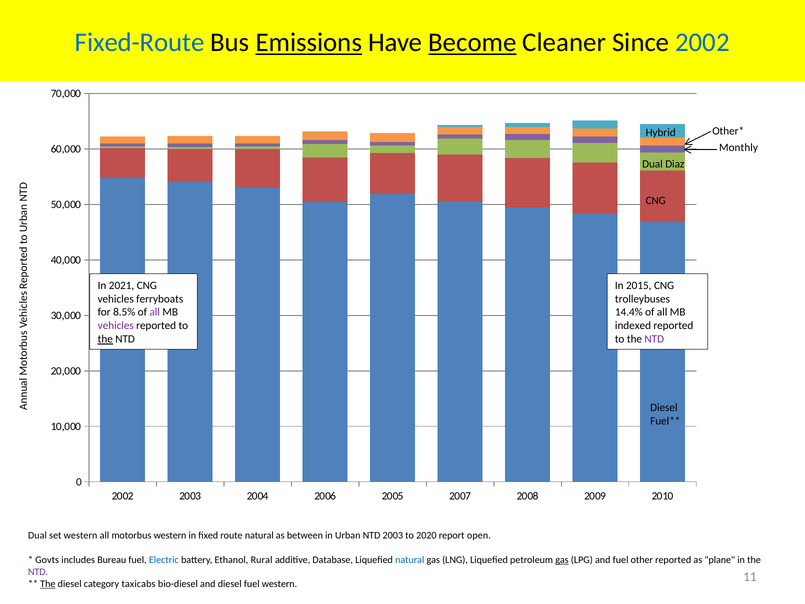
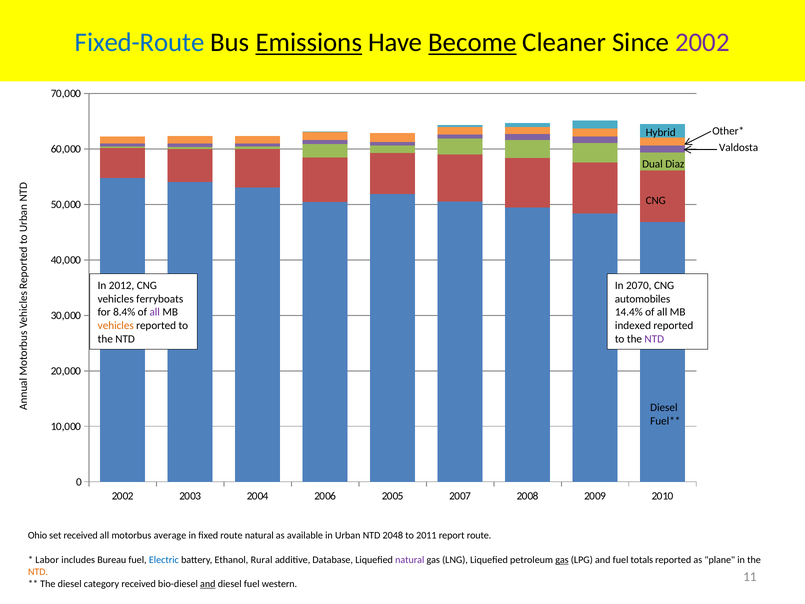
2002 colour: blue -> purple (702, 43)
Monthly: Monthly -> Valdosta (739, 148)
2021: 2021 -> 2012 (122, 285)
2015: 2015 -> 2070 (639, 285)
trolleybuses: trolleybuses -> automobiles (643, 299)
8.5%: 8.5% -> 8.4% (124, 312)
vehicles colour: purple -> orange (116, 326)
the underline: present -> none (105, 339)
Dual: Dual -> Ohio (38, 535)
set western: western -> received (81, 535)
motorbus western: western -> average (170, 535)
between: between -> available (305, 535)
NTD 2003: 2003 -> 2048 (393, 535)
2020: 2020 -> 2011 (426, 535)
report open: open -> route (479, 535)
Govts: Govts -> Labor (47, 560)
natural colour: blue -> purple (410, 560)
other: other -> totals (642, 560)
NTD colour: purple -> orange (38, 572)
The underline: present -> none (48, 584)
category taxicabs: taxicabs -> received (139, 584)
and underline: none -> present (208, 584)
